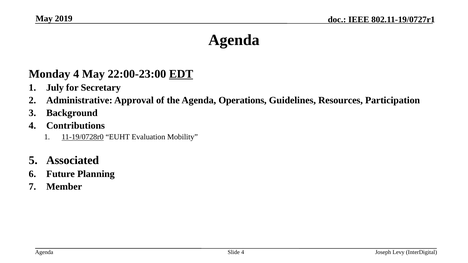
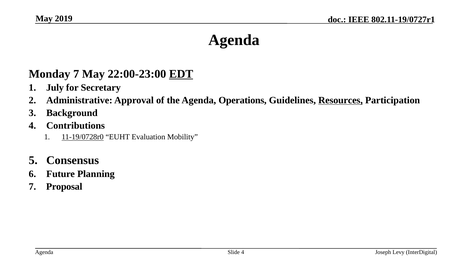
Monday 4: 4 -> 7 (76, 74)
Resources underline: none -> present (341, 100)
Associated: Associated -> Consensus (73, 160)
Member: Member -> Proposal (64, 187)
